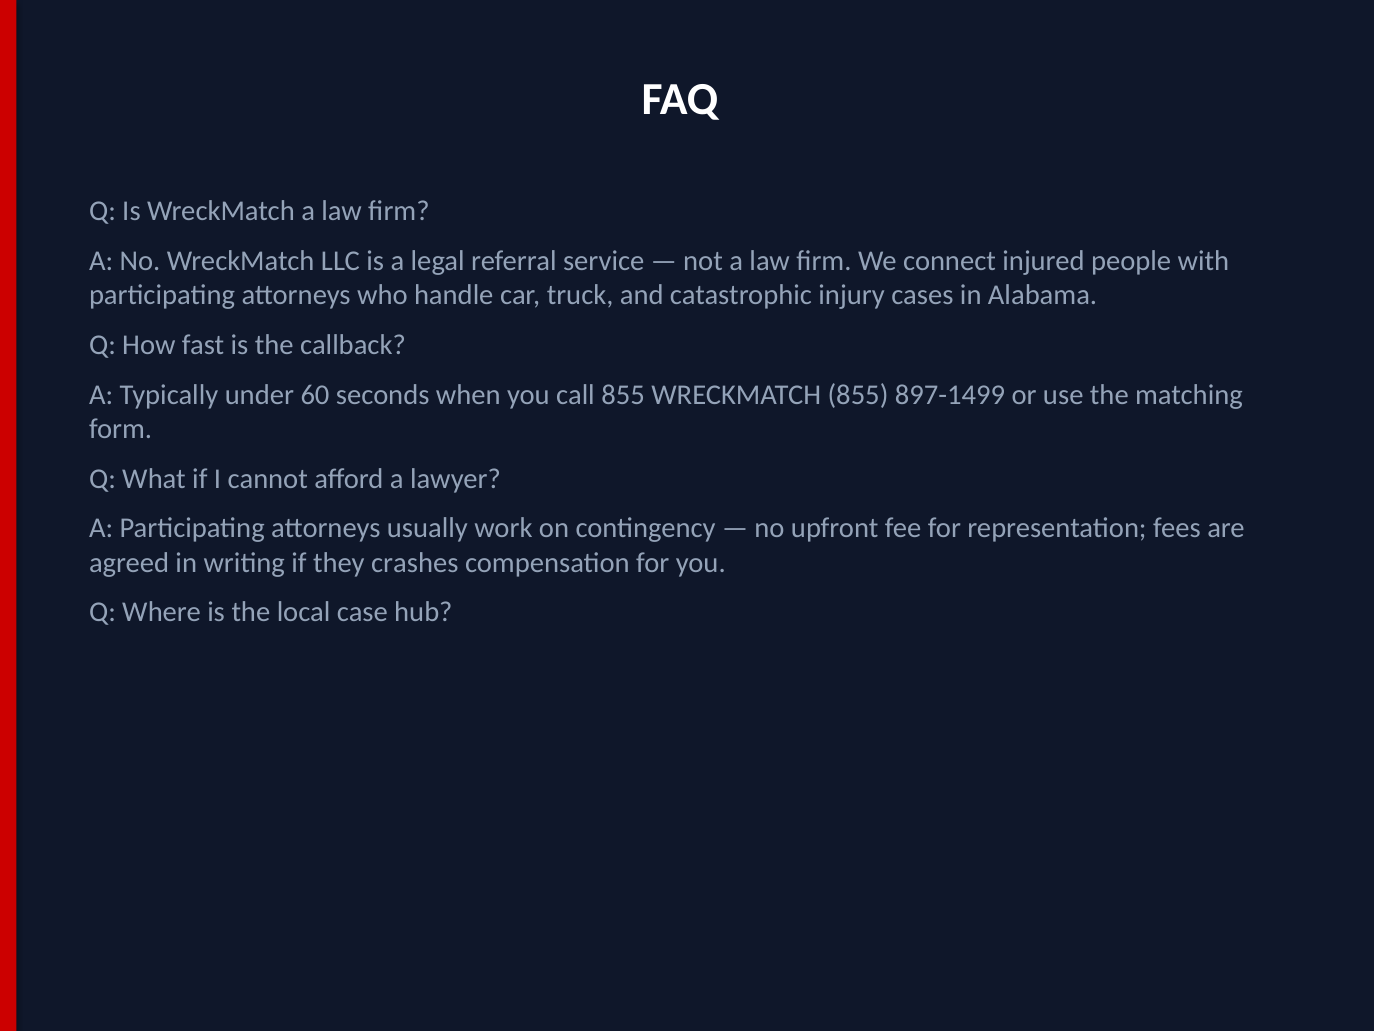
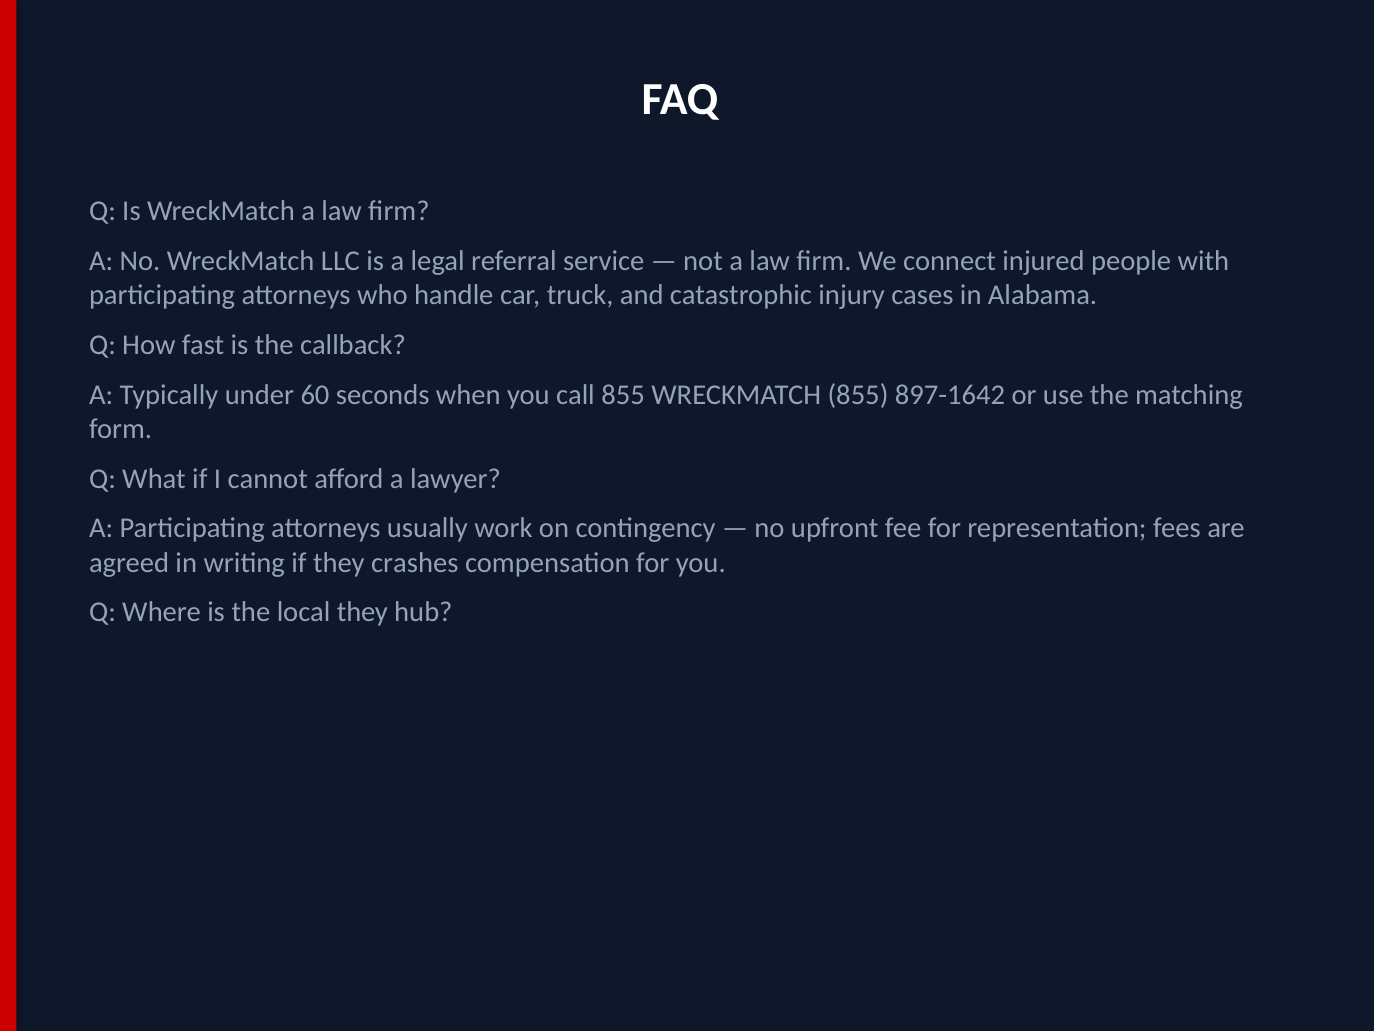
897-1499: 897-1499 -> 897-1642 (950, 395)
local case: case -> they (362, 612)
